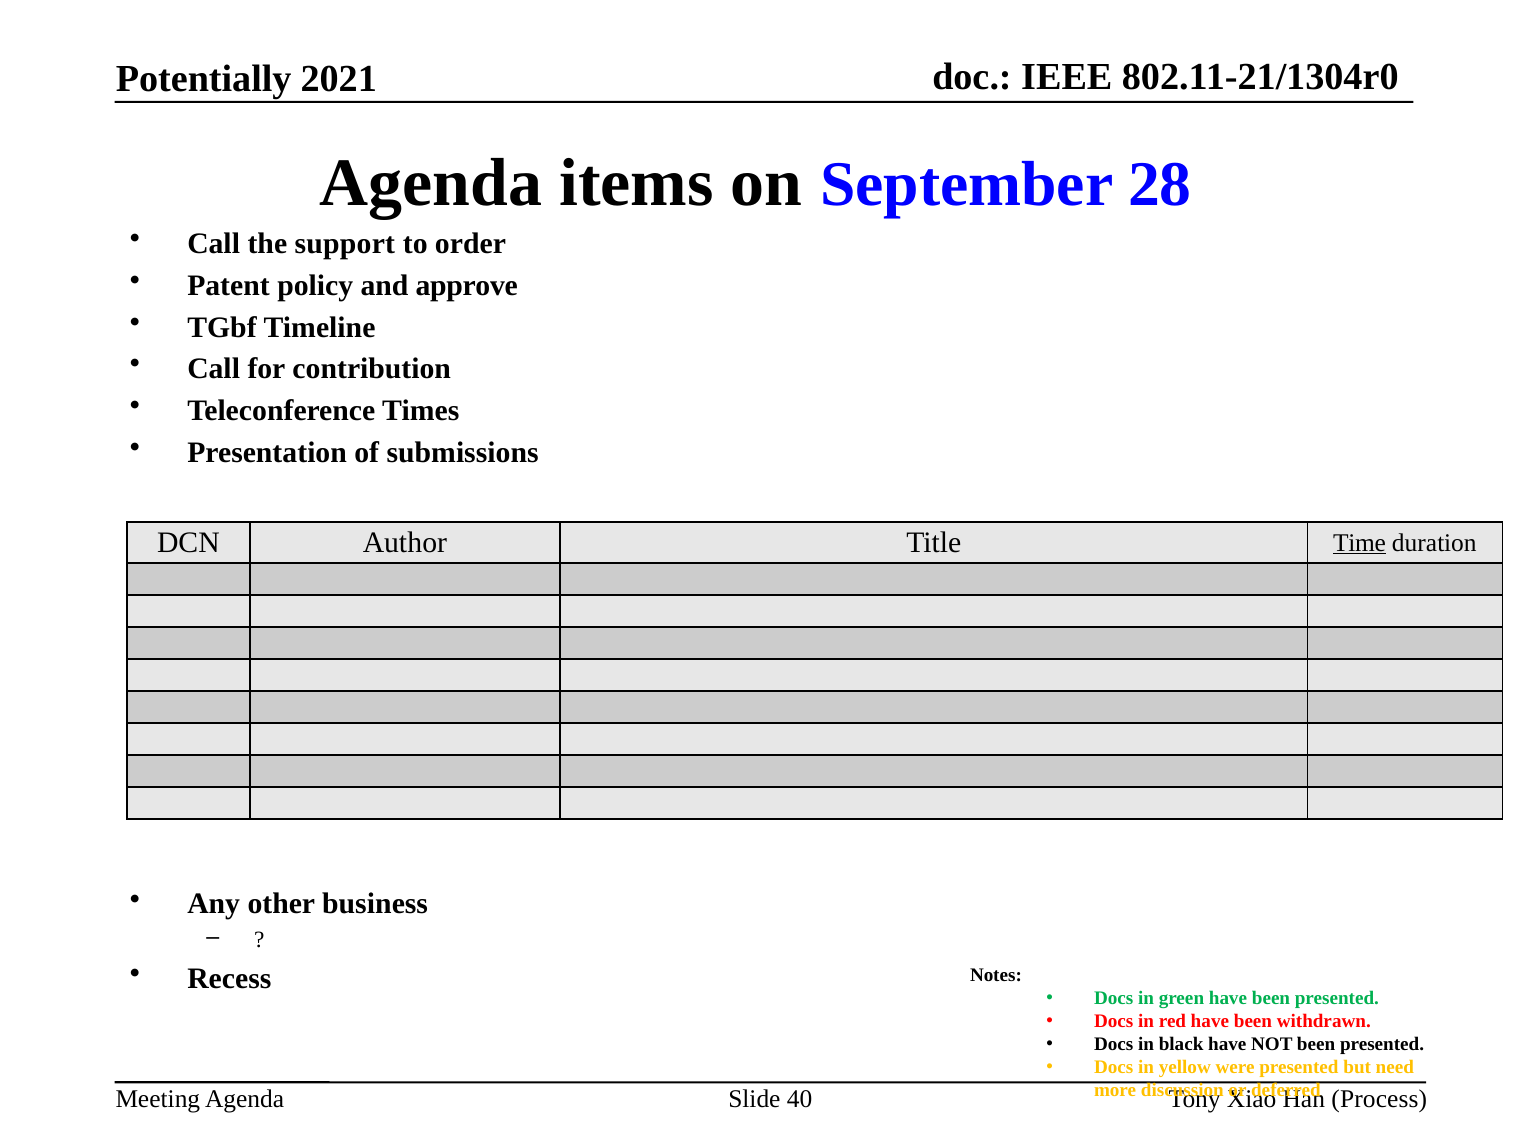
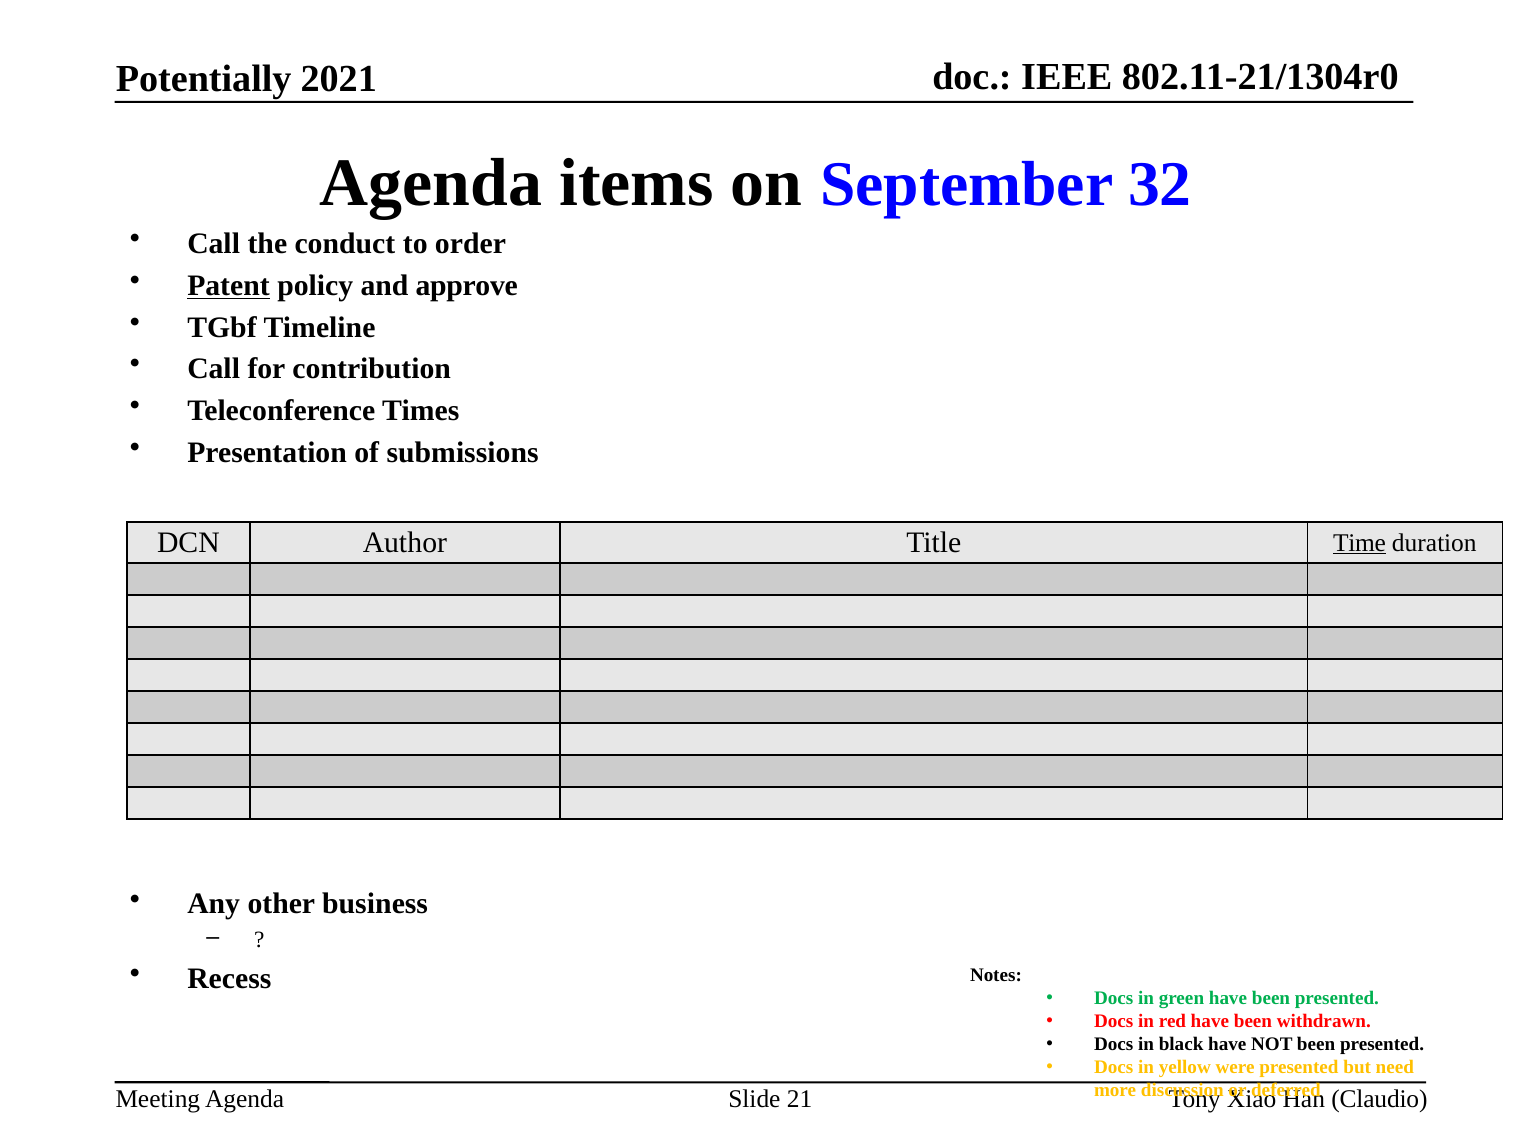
28: 28 -> 32 (1160, 184)
support: support -> conduct (345, 244)
Patent underline: none -> present (228, 286)
40: 40 -> 21 (800, 1099)
Process: Process -> Claudio (1379, 1099)
